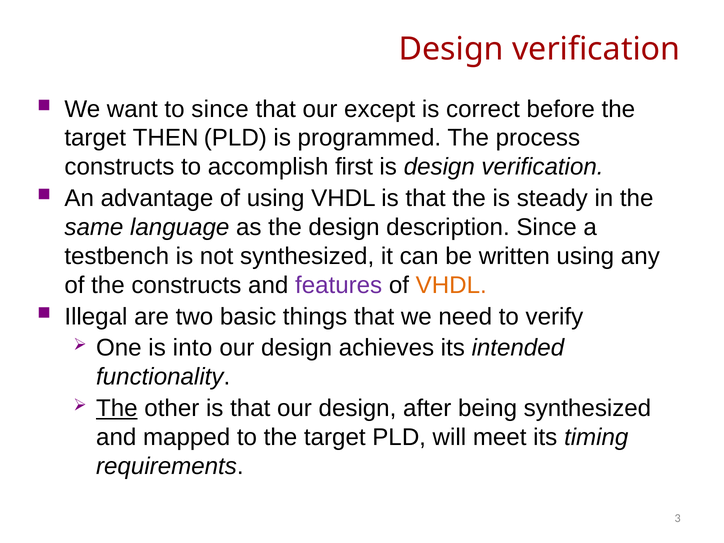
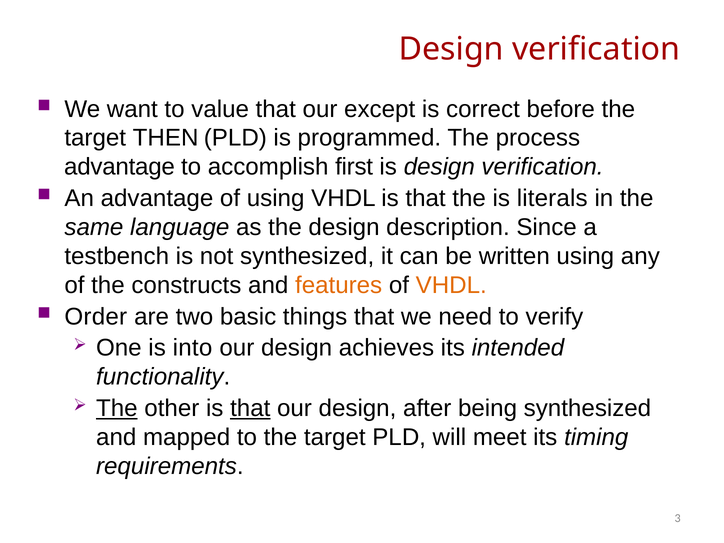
to since: since -> value (220, 109)
constructs: constructs -> advantage (120, 167)
steady: steady -> literals (552, 198)
features colour: purple -> orange (339, 285)
Illegal: Illegal -> Order (96, 317)
that underline: none -> present (250, 408)
